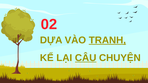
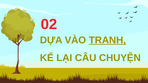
CÂU underline: present -> none (86, 58)
